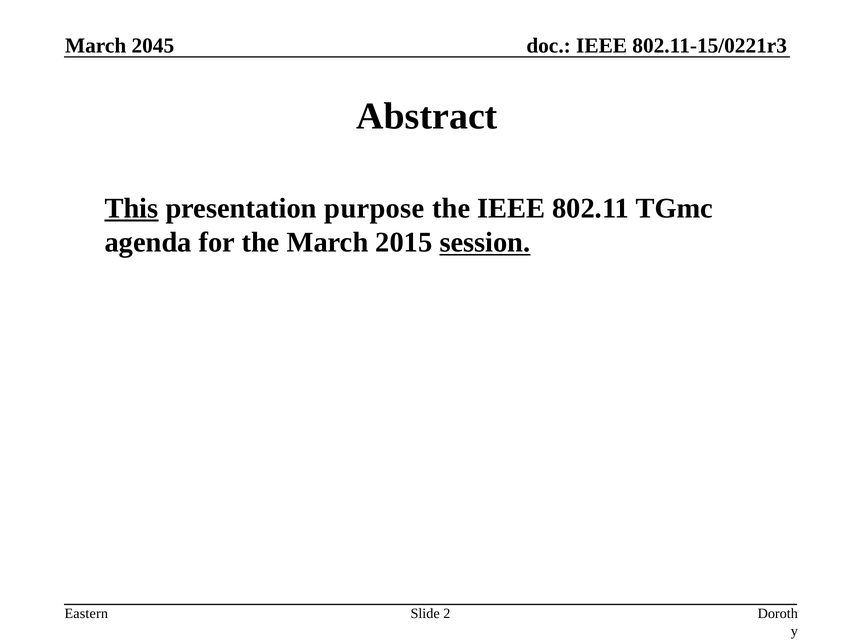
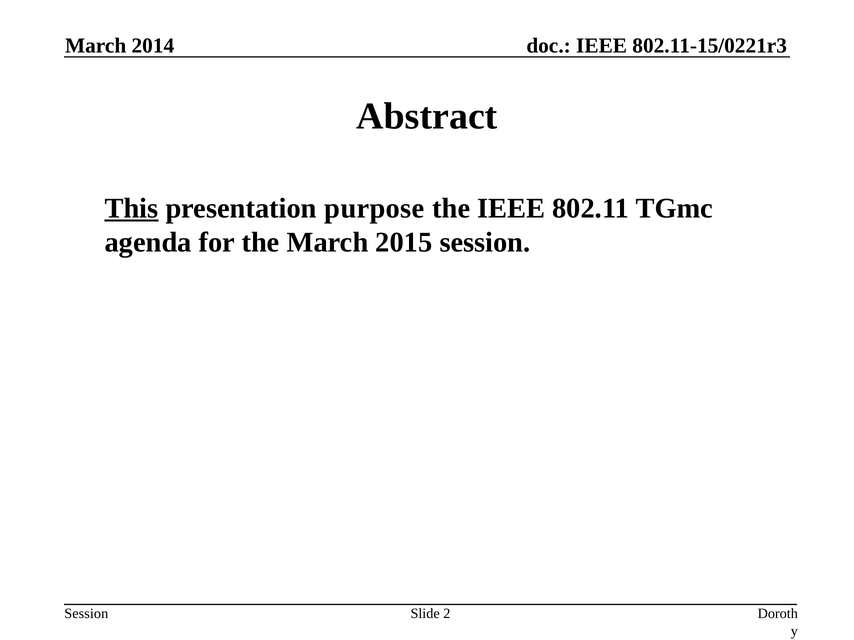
2045: 2045 -> 2014 (153, 46)
session underline: present -> none (485, 243)
Eastern: Eastern -> Session (86, 614)
